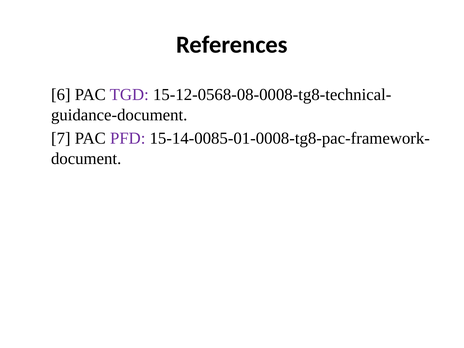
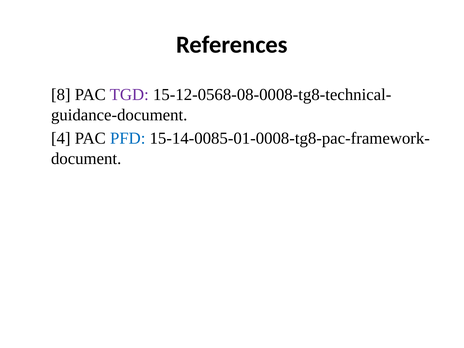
6: 6 -> 8 (61, 95)
7: 7 -> 4 (61, 138)
PFD colour: purple -> blue (128, 138)
